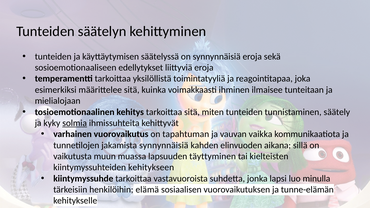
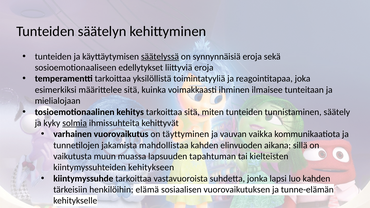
säätelyssä underline: none -> present (160, 57)
tapahtuman: tapahtuman -> täyttyminen (186, 134)
jakamista synnynnäisiä: synnynnäisiä -> mahdollistaa (164, 145)
täyttyminen: täyttyminen -> tapahtuman (213, 156)
luo minulla: minulla -> kahden (316, 179)
